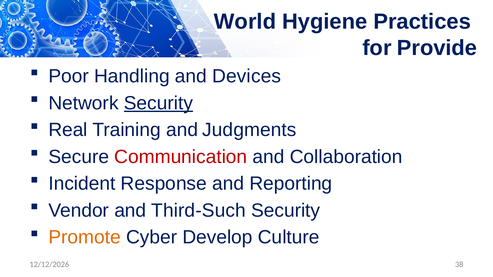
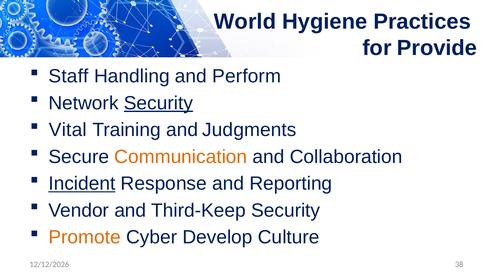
Poor: Poor -> Staff (69, 76)
Devices: Devices -> Perform (247, 76)
Real: Real -> Vital (68, 130)
Communication colour: red -> orange (181, 157)
Incident underline: none -> present (82, 184)
Third-Such: Third-Such -> Third-Keep (199, 211)
